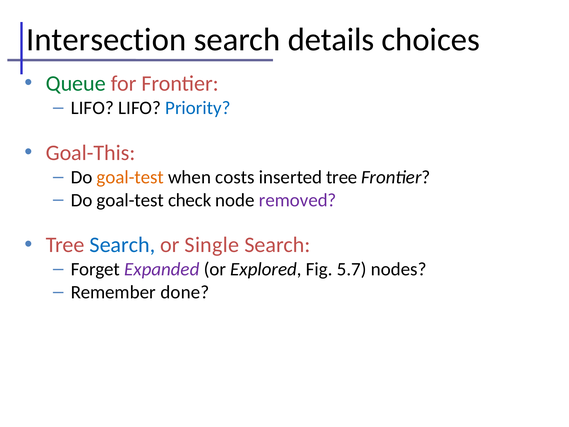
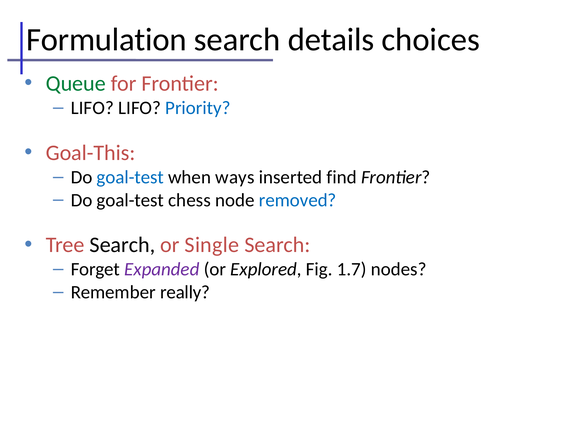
Intersection: Intersection -> Formulation (106, 40)
goal-test colour: orange -> blue (130, 177)
costs: costs -> ways (235, 177)
inserted tree: tree -> find (342, 177)
check: check -> chess (190, 200)
removed colour: purple -> blue (298, 200)
Search colour: blue -> black (122, 245)
5.7: 5.7 -> 1.7 (352, 269)
done: done -> really (185, 292)
